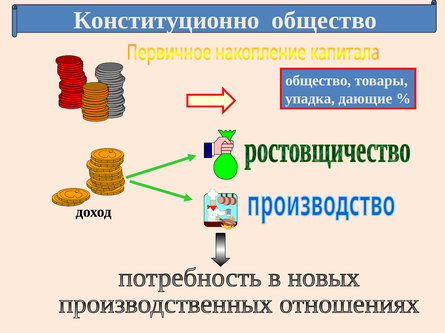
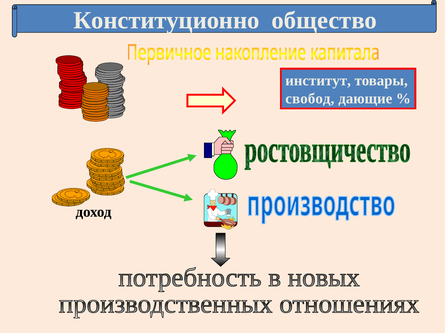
общество: общество -> институт (318, 81)
упадка: упадка -> свобод (310, 99)
